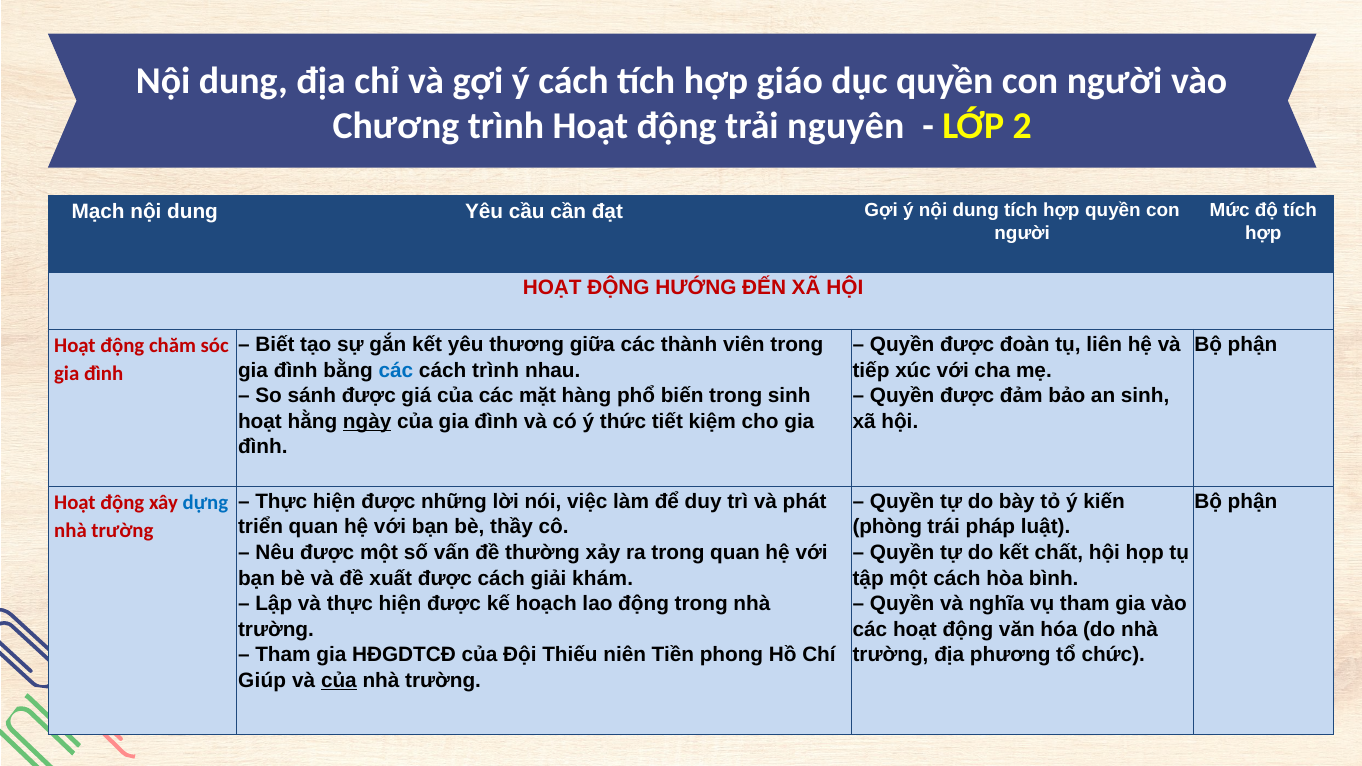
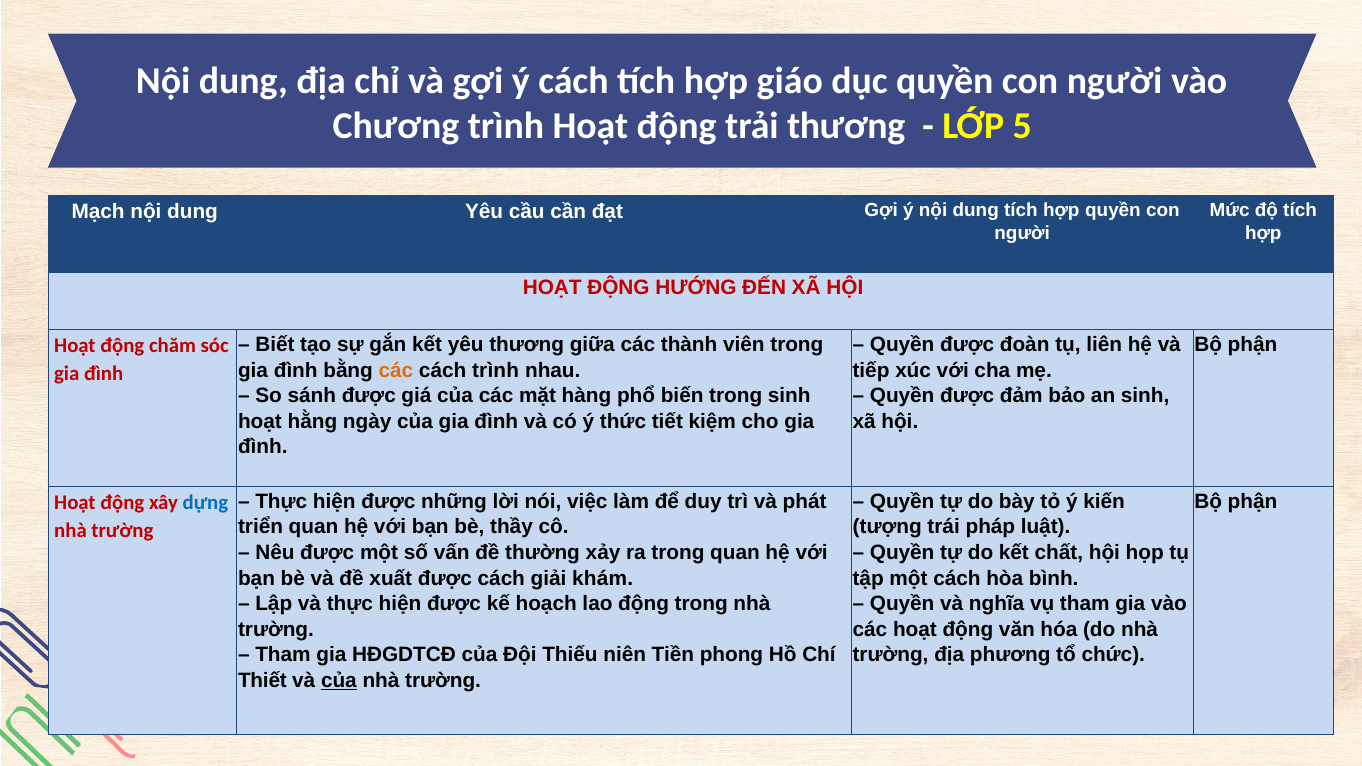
trải nguyên: nguyên -> thương (846, 126)
2: 2 -> 5 (1022, 126)
các colour: blue -> orange (396, 370)
ngày underline: present -> none (367, 422)
phòng: phòng -> tượng (887, 527)
Giúp: Giúp -> Thiết (262, 681)
